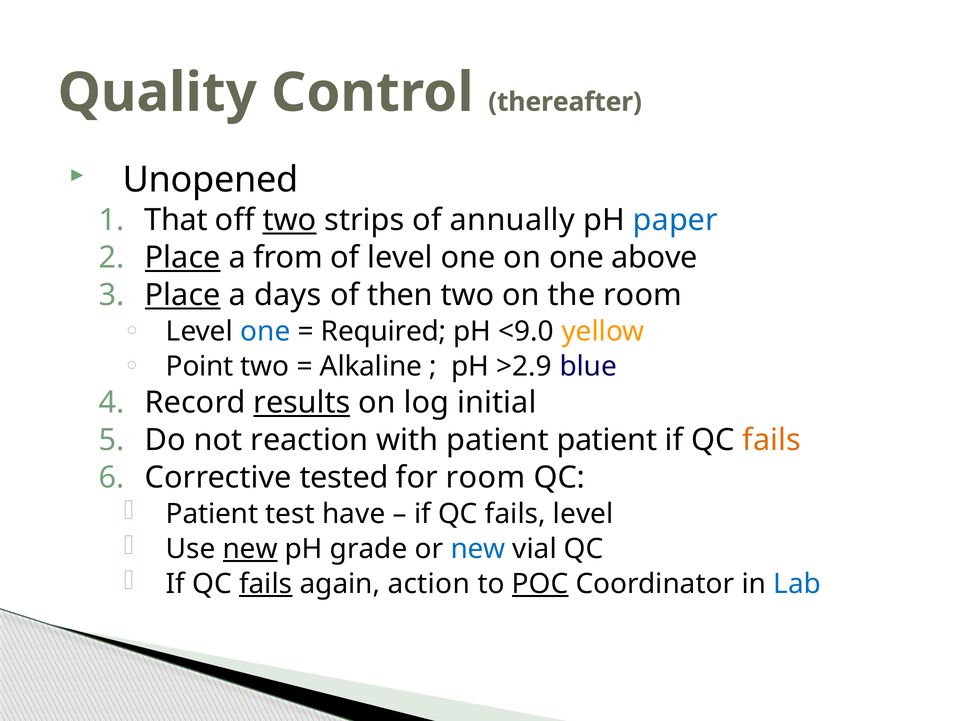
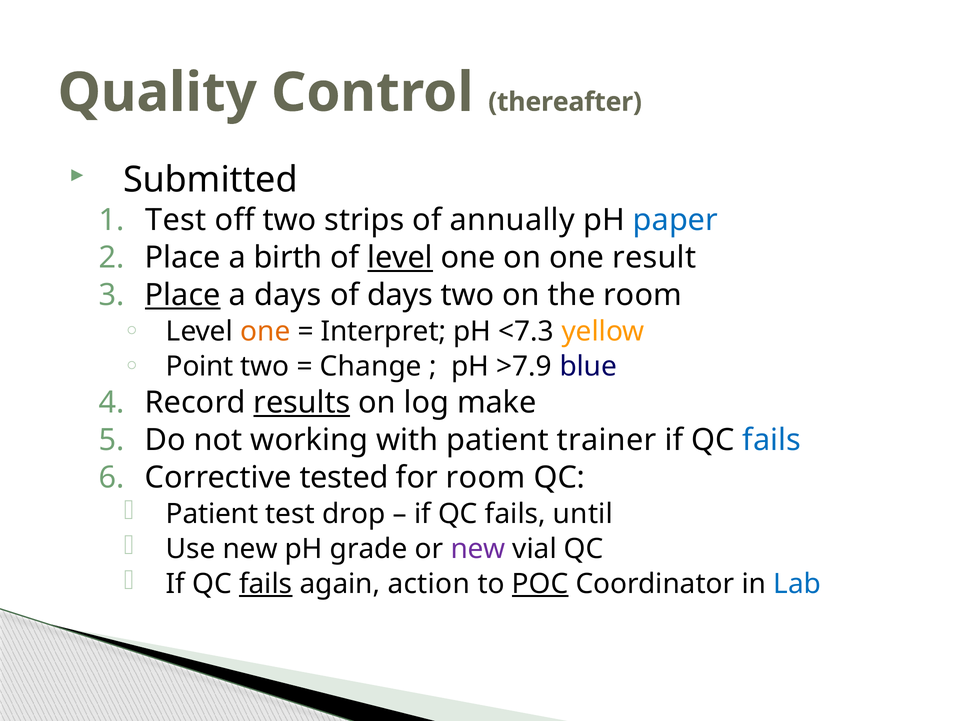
Unopened: Unopened -> Submitted (210, 180)
That: That -> Test (176, 220)
two underline: present -> none (290, 220)
Place underline: present -> none (183, 258)
from: from -> birth (288, 258)
level underline: none -> present (400, 258)
above: above -> result (654, 258)
of then: then -> days (400, 295)
one colour: blue -> orange (265, 332)
Required: Required -> Interpret (384, 332)
<9.0: <9.0 -> <7.3 (526, 332)
Alkaline: Alkaline -> Change (371, 366)
>2.9: >2.9 -> >7.9 (524, 366)
initial: initial -> make (497, 402)
reaction: reaction -> working (309, 440)
patient patient: patient -> trainer (607, 440)
fails colour: orange -> blue (772, 440)
have: have -> drop (354, 514)
fails level: level -> until (583, 514)
new underline: present -> none (250, 549)
new colour: blue -> purple (478, 549)
